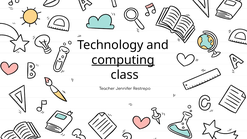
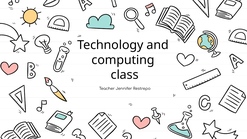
computing underline: present -> none (123, 60)
